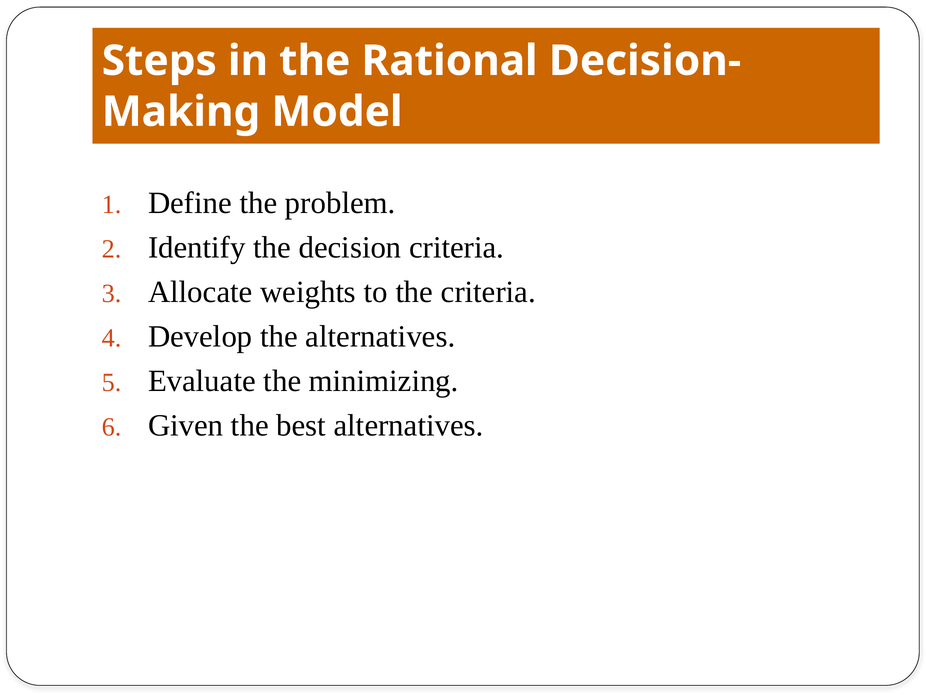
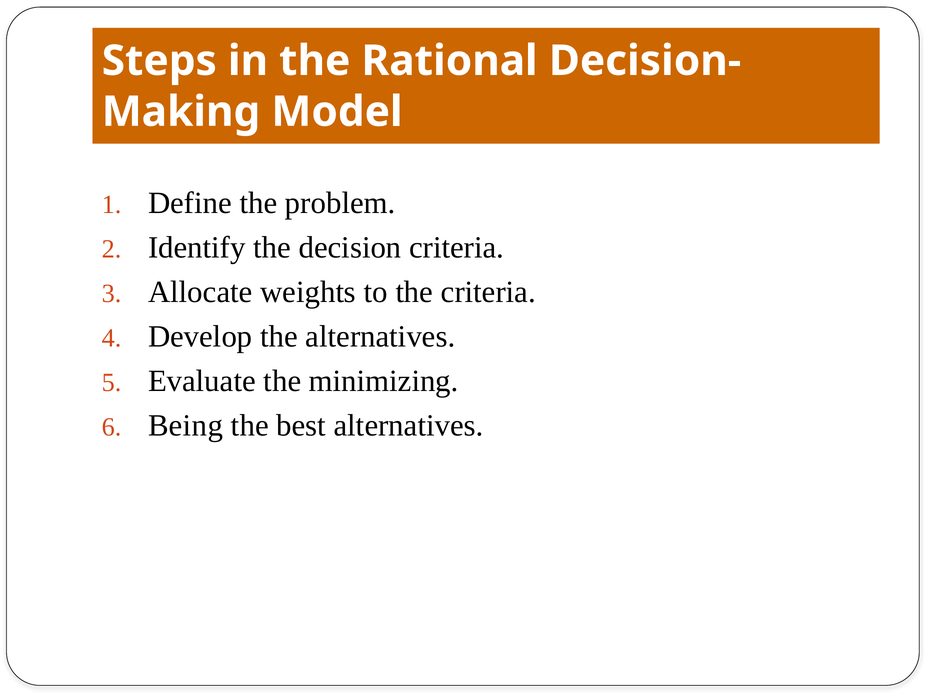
Given: Given -> Being (186, 425)
